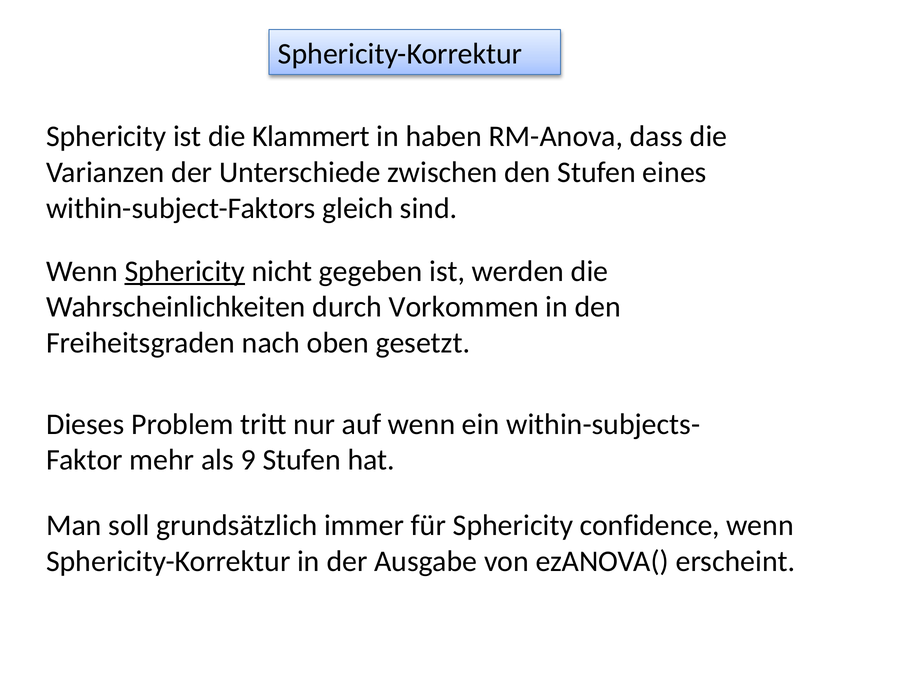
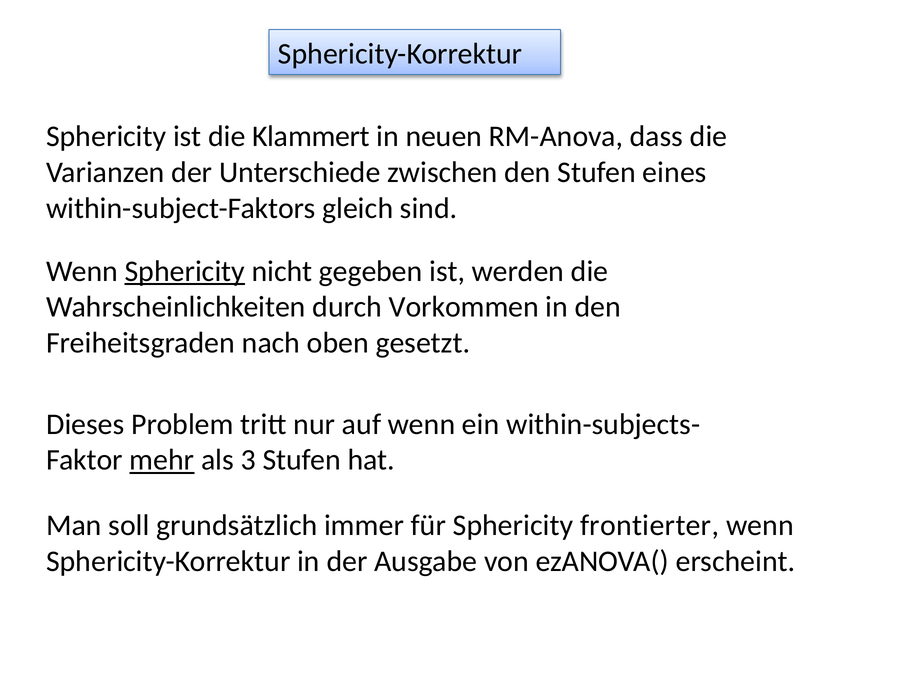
haben: haben -> neuen (444, 137)
mehr underline: none -> present (162, 460)
9: 9 -> 3 (248, 460)
confidence: confidence -> frontierter (650, 525)
